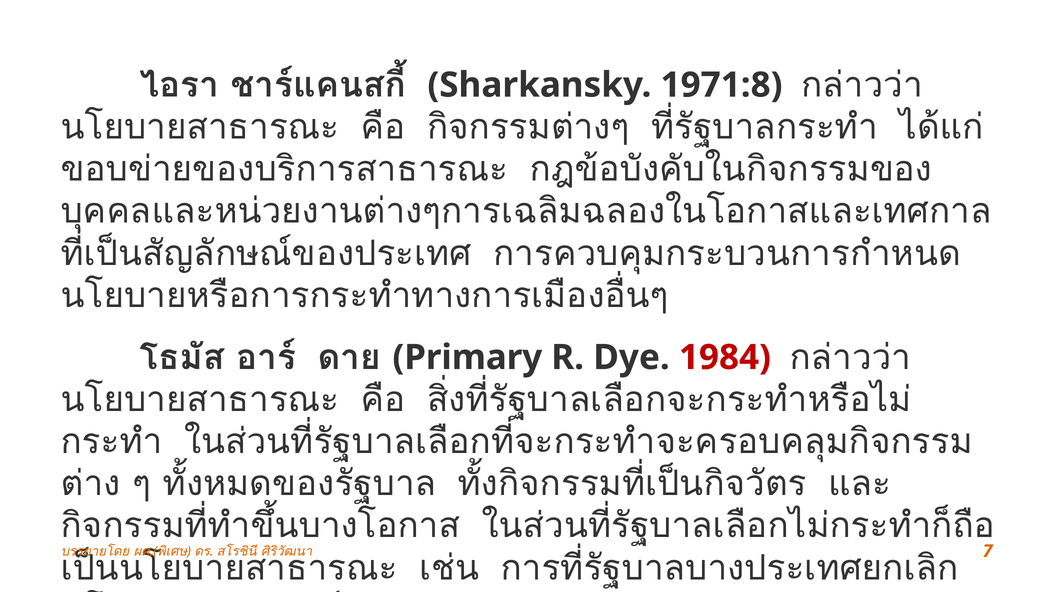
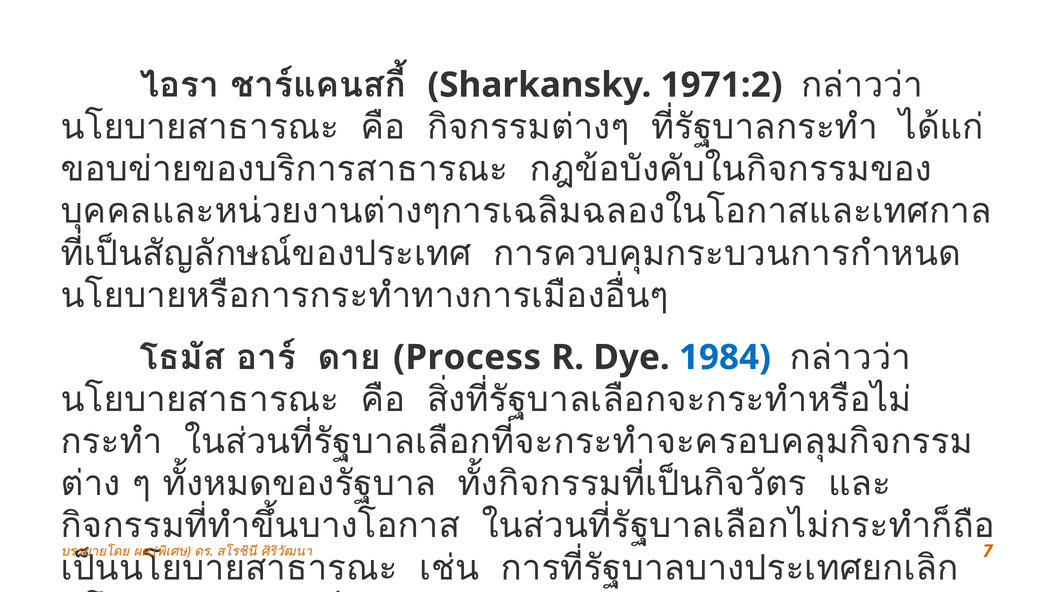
1971:8: 1971:8 -> 1971:2 (722, 85)
Primary: Primary -> Process (467, 357)
1984 colour: red -> blue (725, 357)
